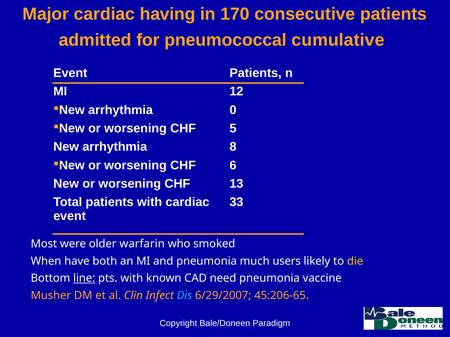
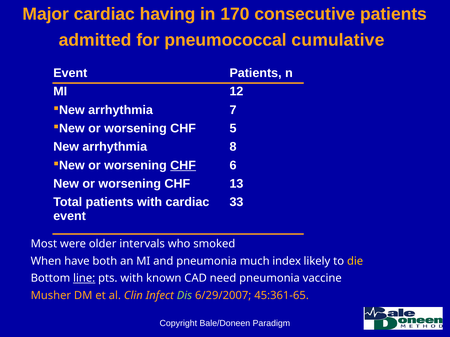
0: 0 -> 7 (233, 110)
CHF underline: none -> present (183, 165)
warfarin: warfarin -> intervals (142, 244)
users: users -> index (287, 261)
Dis colour: light blue -> light green (184, 296)
45:206-65: 45:206-65 -> 45:361-65 (282, 296)
